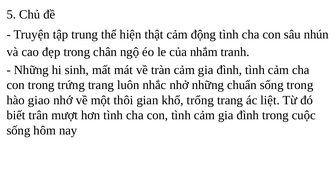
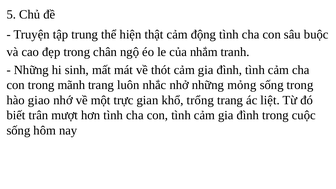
nhún: nhún -> buộc (316, 35)
tràn: tràn -> thót (161, 70)
trứng: trứng -> mãnh (71, 85)
chuẩn: chuẩn -> mỏng (242, 85)
thôi: thôi -> trực (124, 100)
